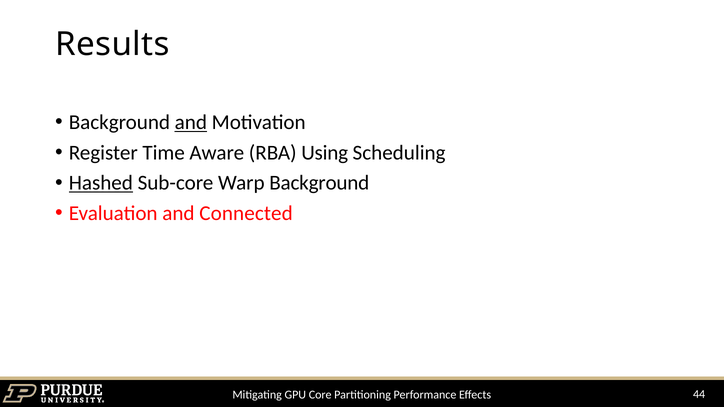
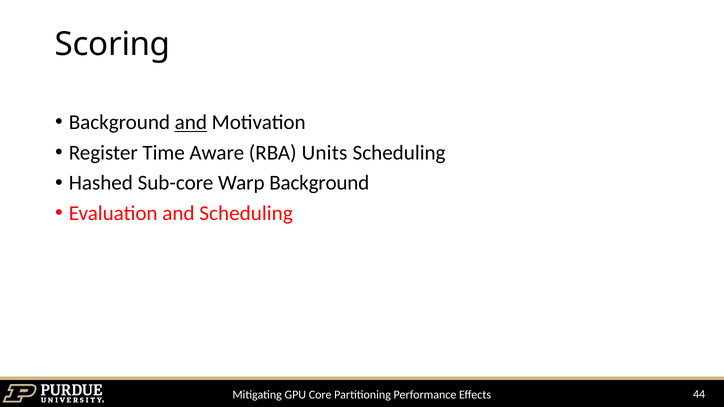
Results: Results -> Scoring (113, 44)
Using: Using -> Units (324, 153)
Hashed underline: present -> none (101, 183)
and Connected: Connected -> Scheduling (246, 213)
